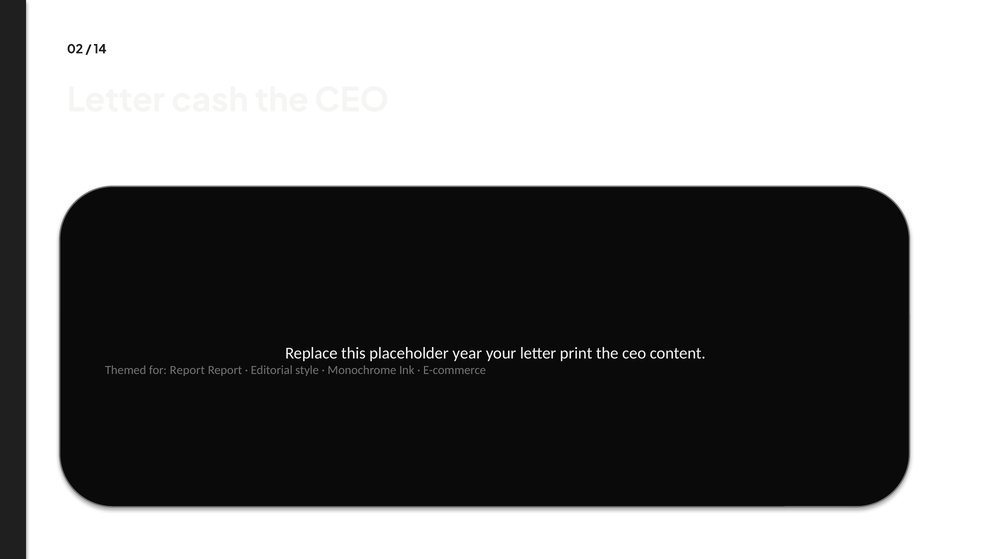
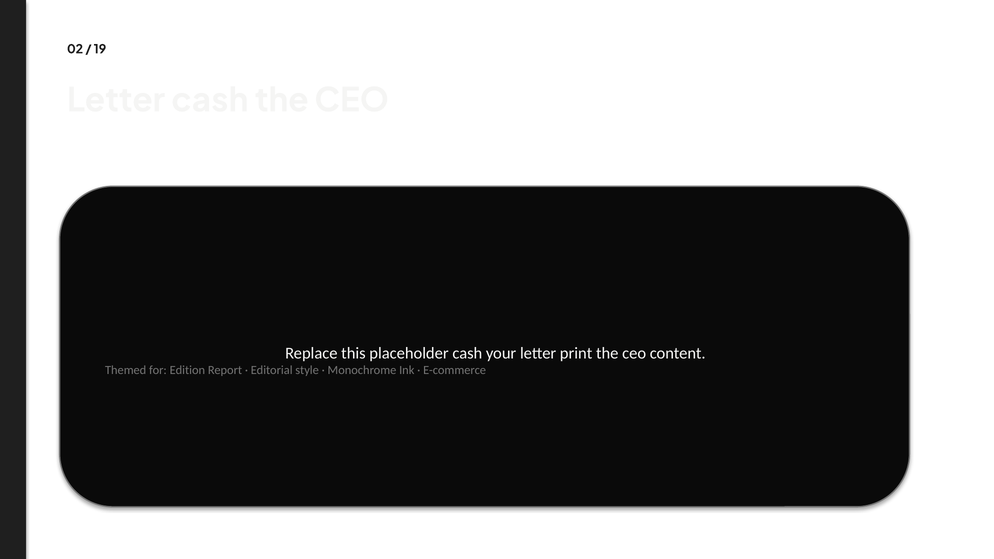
14: 14 -> 19 (100, 49)
placeholder year: year -> cash (467, 353)
for Report: Report -> Edition (187, 370)
